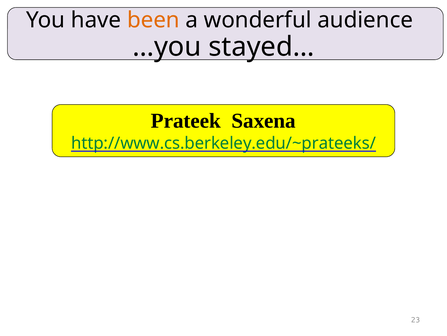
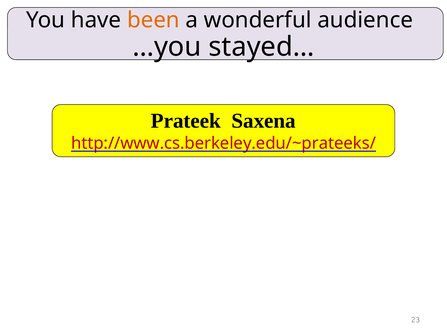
http://www.cs.berkeley.edu/~prateeks/ colour: green -> red (224, 143)
